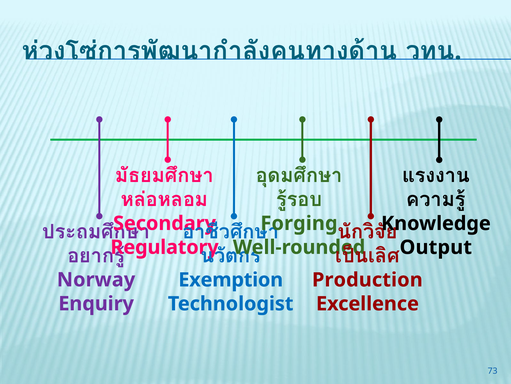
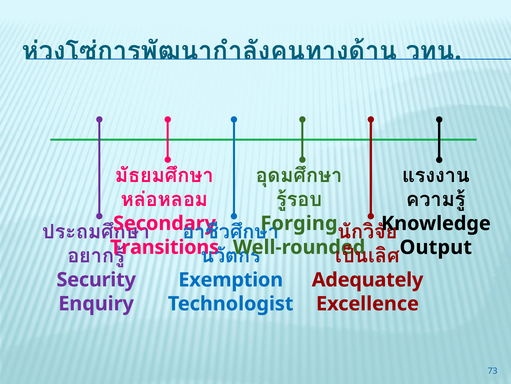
Regulatory: Regulatory -> Transitions (165, 247)
Norway: Norway -> Security (96, 279)
Production: Production -> Adequately (368, 279)
